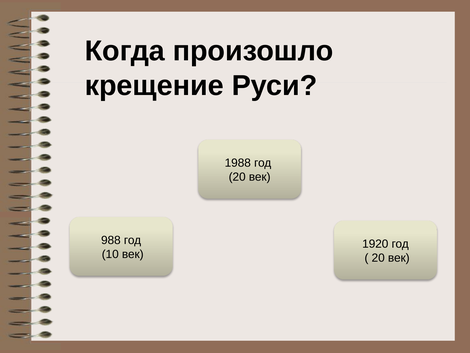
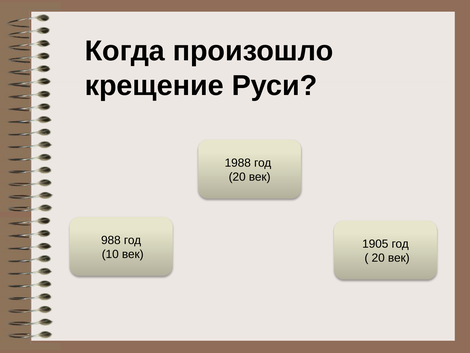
1920: 1920 -> 1905 (375, 243)
